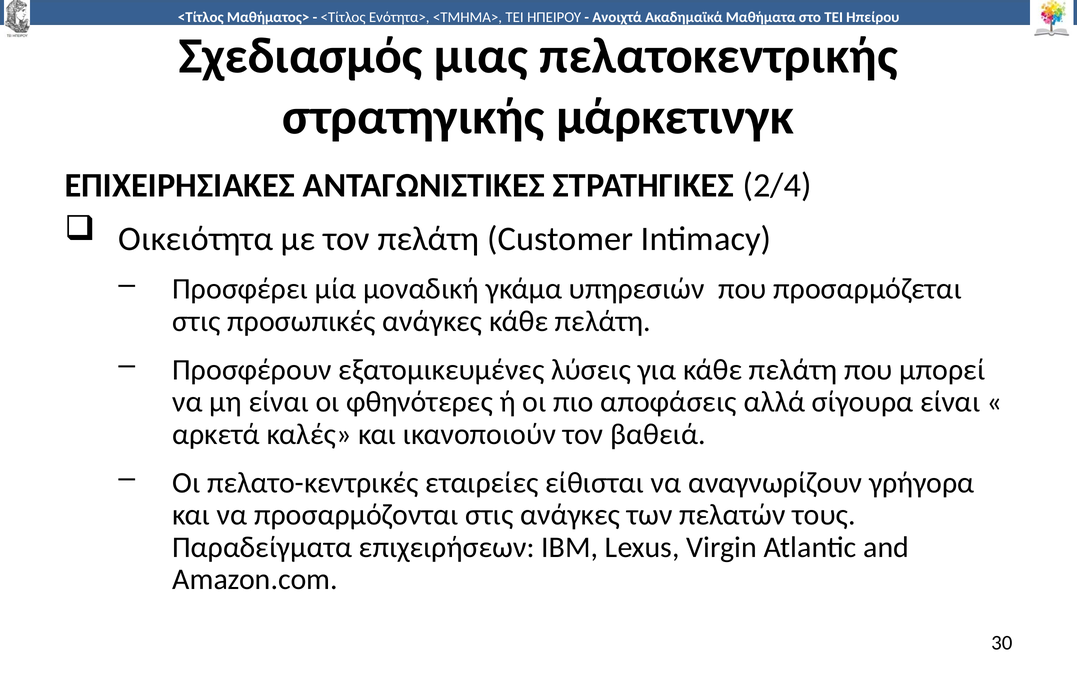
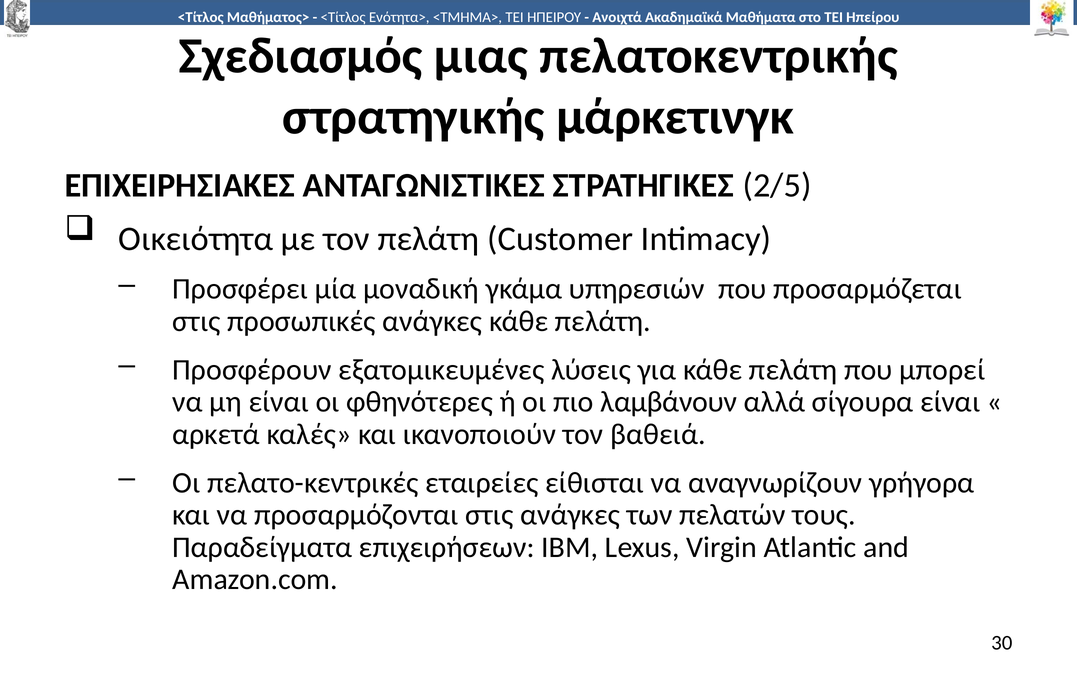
2/4: 2/4 -> 2/5 (777, 185)
αποφάσεις: αποφάσεις -> λαμβάνουν (669, 402)
